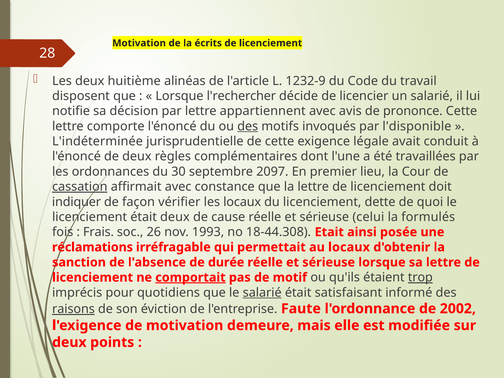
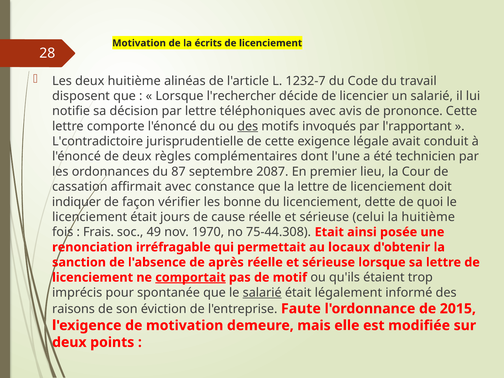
1232-9: 1232-9 -> 1232-7 (306, 81)
appartiennent: appartiennent -> téléphoniques (263, 111)
l'disponible: l'disponible -> l'rapportant (417, 126)
L'indéterminée: L'indéterminée -> L'contradictoire (98, 141)
travaillées: travaillées -> technicien (426, 156)
30: 30 -> 87 (178, 172)
2097: 2097 -> 2087 (272, 172)
cassation underline: present -> none (80, 187)
les locaux: locaux -> bonne (242, 202)
était deux: deux -> jours (175, 217)
la formulés: formulés -> huitième (428, 217)
26: 26 -> 49 (154, 232)
1993: 1993 -> 1970 (208, 232)
18-44.308: 18-44.308 -> 75-44.308 (279, 232)
réclamations: réclamations -> renonciation (92, 247)
durée: durée -> après (226, 262)
trop underline: present -> none (420, 277)
quotidiens: quotidiens -> spontanée (169, 293)
satisfaisant: satisfaisant -> légalement (348, 293)
raisons underline: present -> none (73, 309)
2002: 2002 -> 2015 (458, 309)
